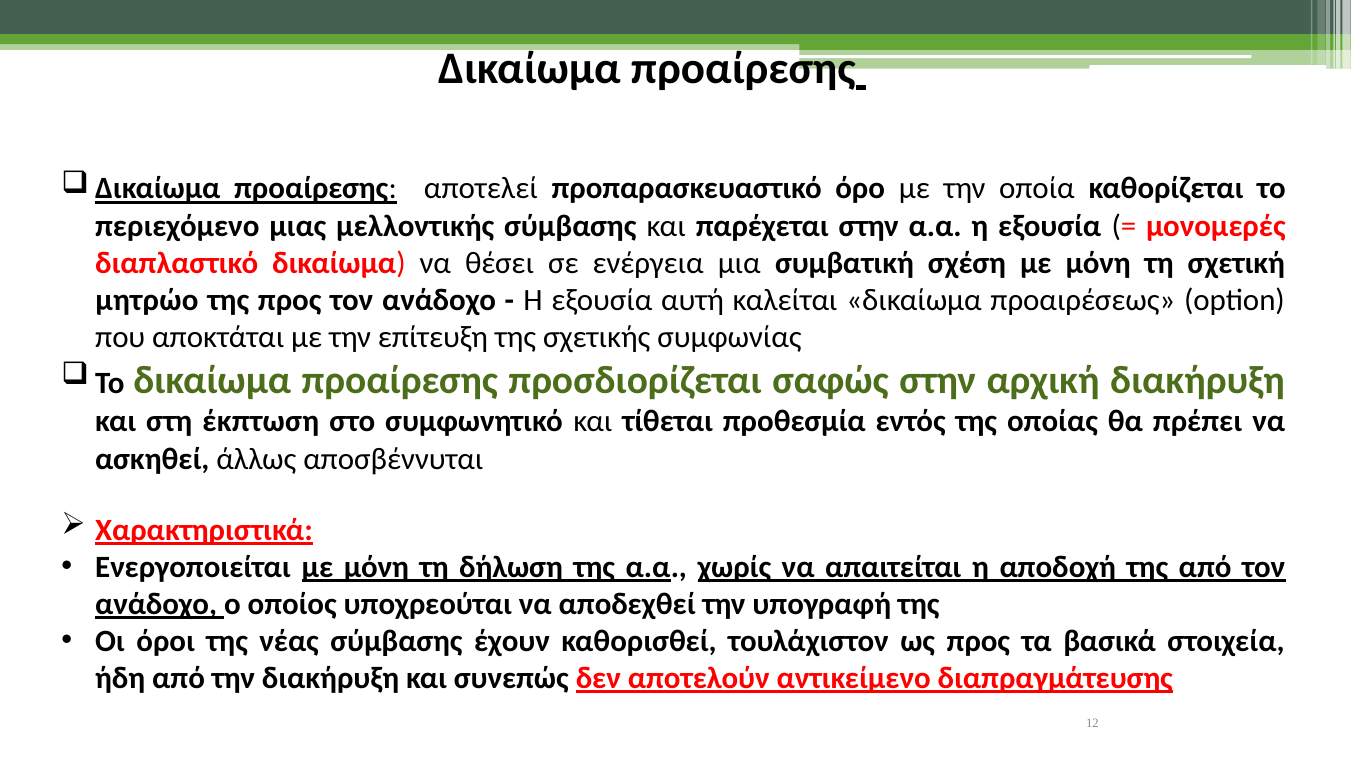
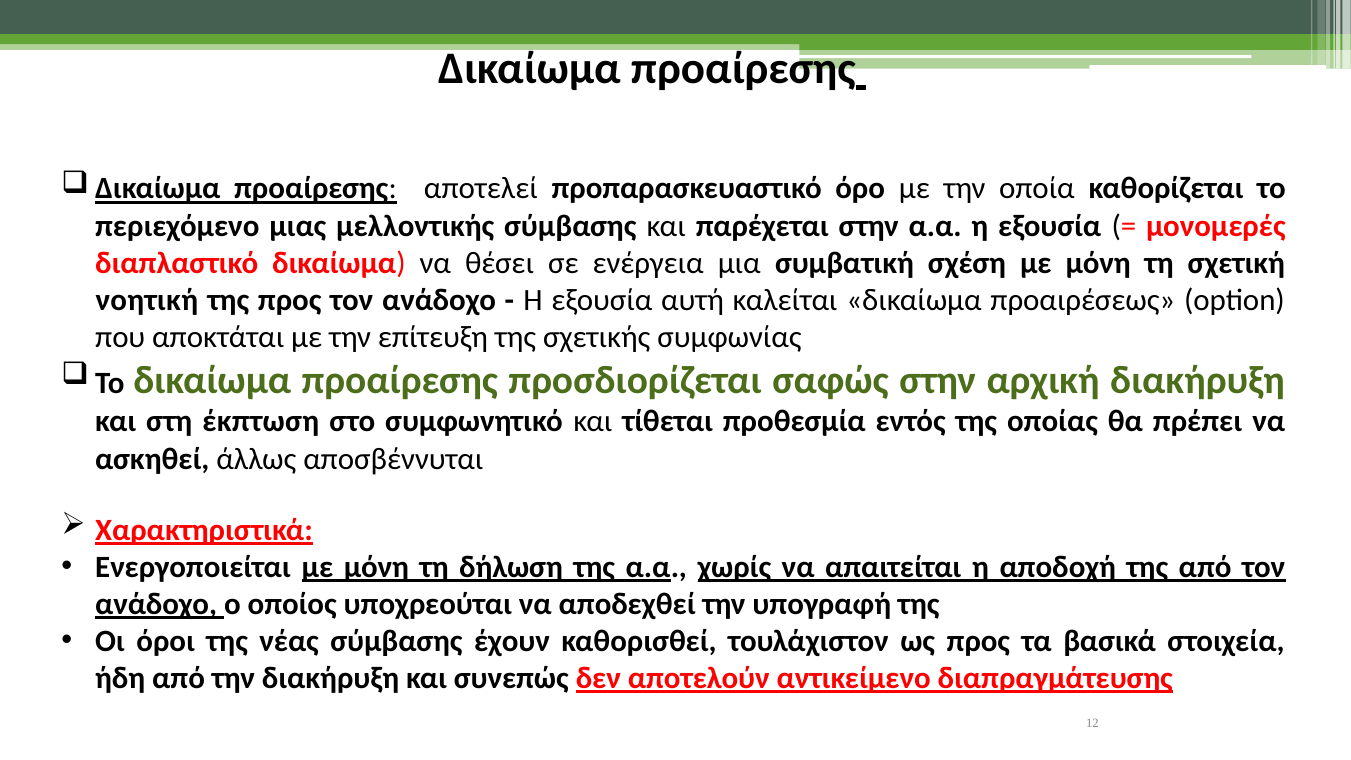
μητρώο: μητρώο -> νοητική (147, 300)
